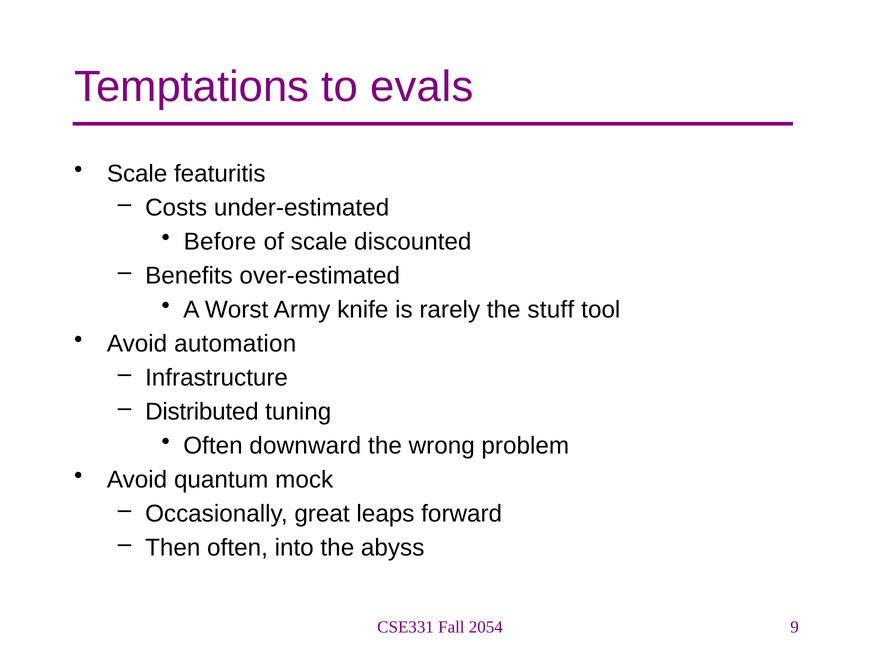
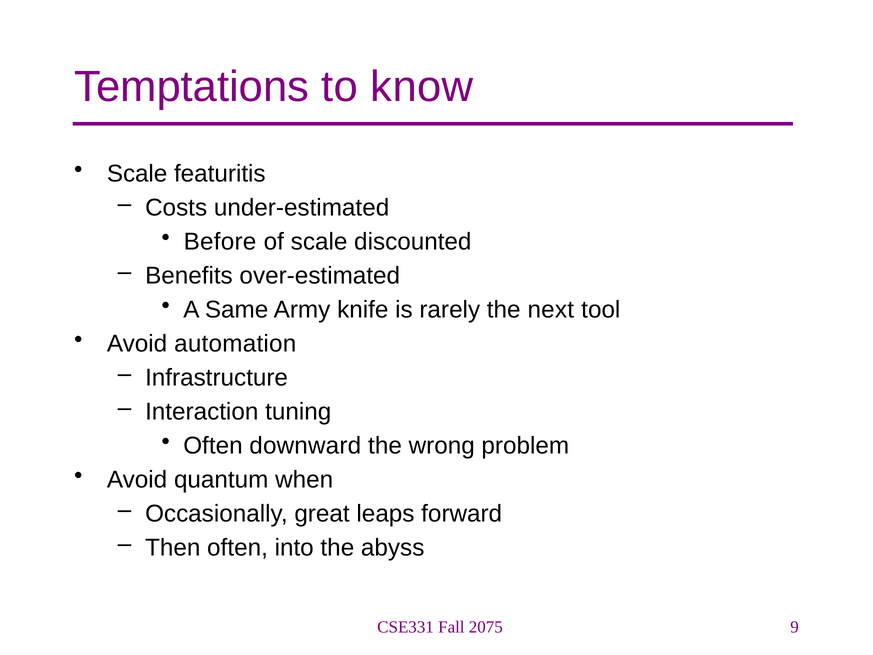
evals: evals -> know (422, 87)
Worst: Worst -> Same (237, 309)
stuff: stuff -> next (551, 309)
Distributed: Distributed -> Interaction (202, 411)
mock: mock -> when (304, 479)
2054: 2054 -> 2075 (486, 627)
